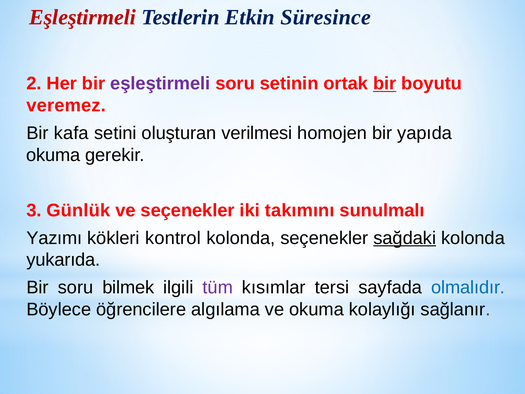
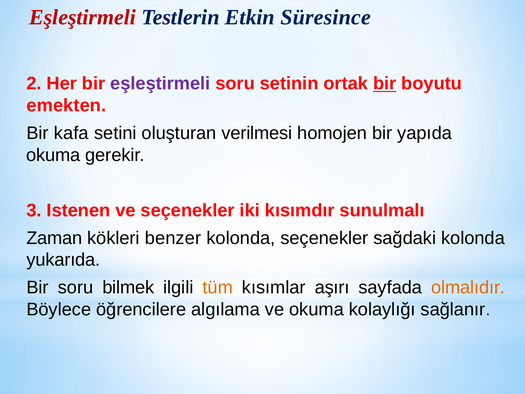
veremez: veremez -> emekten (66, 105)
Günlük: Günlük -> Istenen (78, 210)
takımını: takımını -> kısımdır (300, 210)
Yazımı: Yazımı -> Zaman (54, 238)
kontrol: kontrol -> benzer (173, 238)
sağdaki underline: present -> none (405, 238)
tüm colour: purple -> orange (218, 287)
tersi: tersi -> aşırı (332, 287)
olmalıdır colour: blue -> orange (468, 287)
